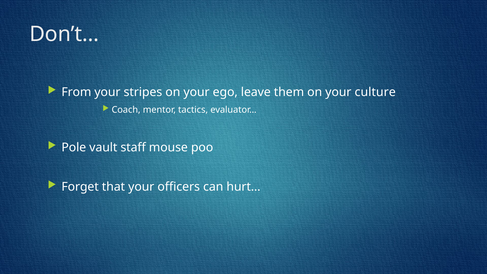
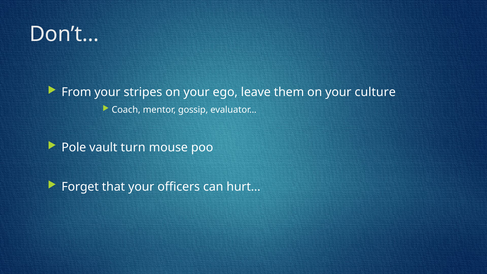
tactics: tactics -> gossip (193, 110)
staff: staff -> turn (133, 147)
